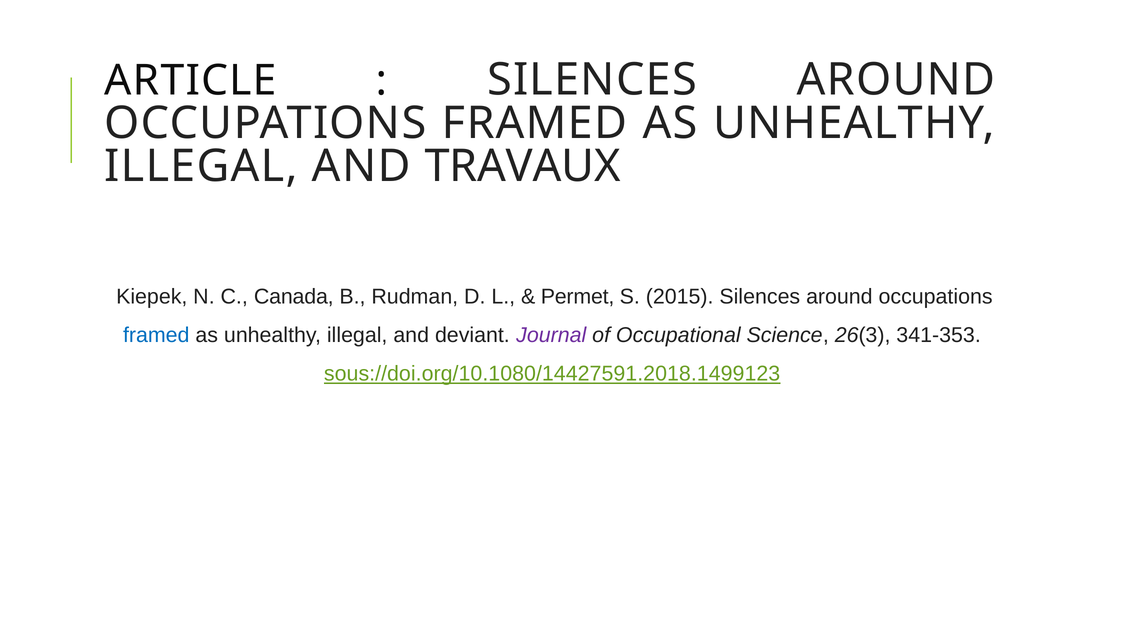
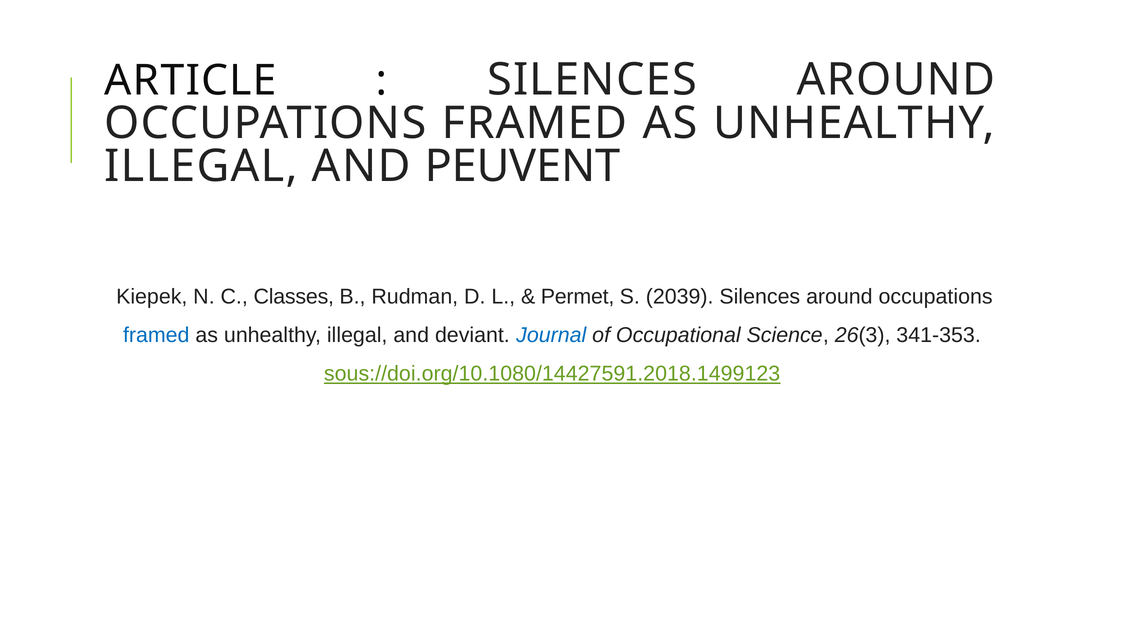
TRAVAUX: TRAVAUX -> PEUVENT (523, 166)
Canada: Canada -> Classes (294, 297)
2015: 2015 -> 2039 (680, 297)
Journal colour: purple -> blue (551, 335)
